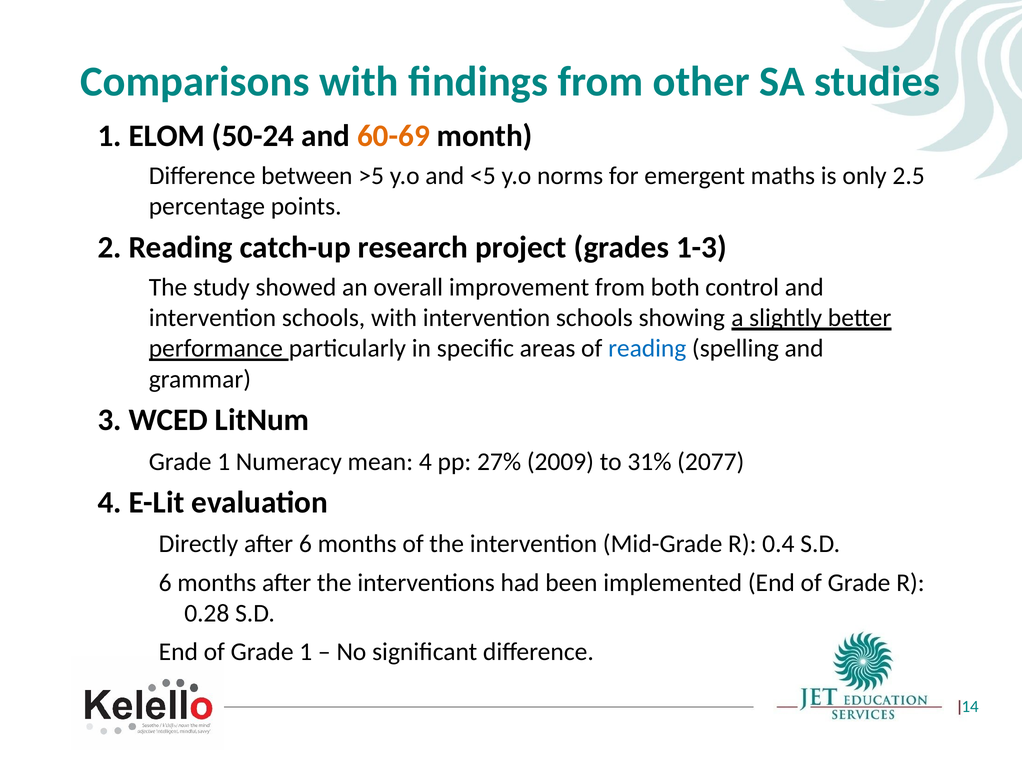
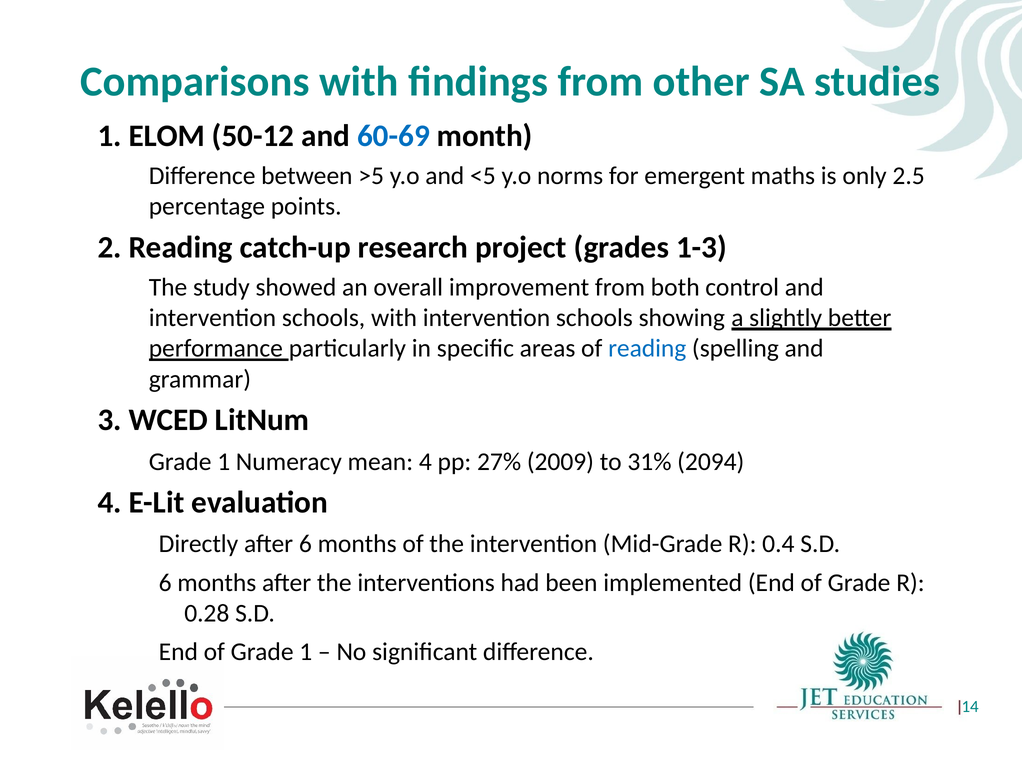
50-24: 50-24 -> 50-12 (253, 136)
60-69 colour: orange -> blue (394, 136)
2077: 2077 -> 2094 (711, 461)
